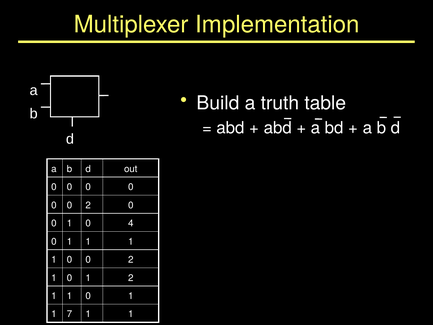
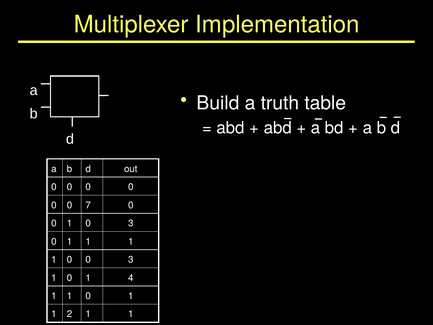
2: 2 -> 7 (88, 205)
1 0 4: 4 -> 3 (131, 223)
1 0 0 2: 2 -> 3 (131, 259)
1 2: 2 -> 4 (131, 278)
7: 7 -> 2 (69, 314)
